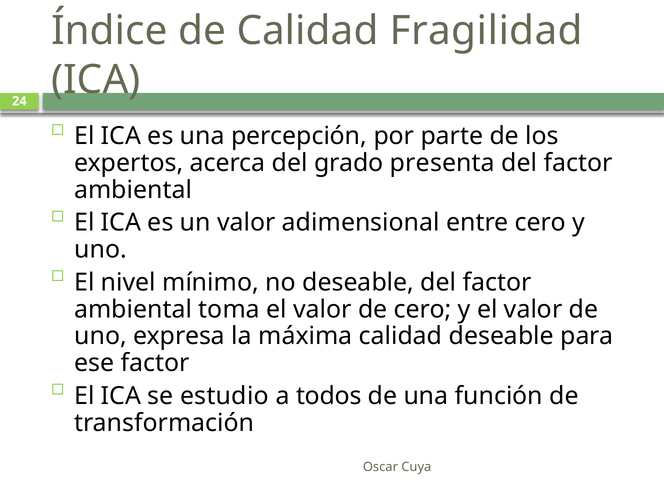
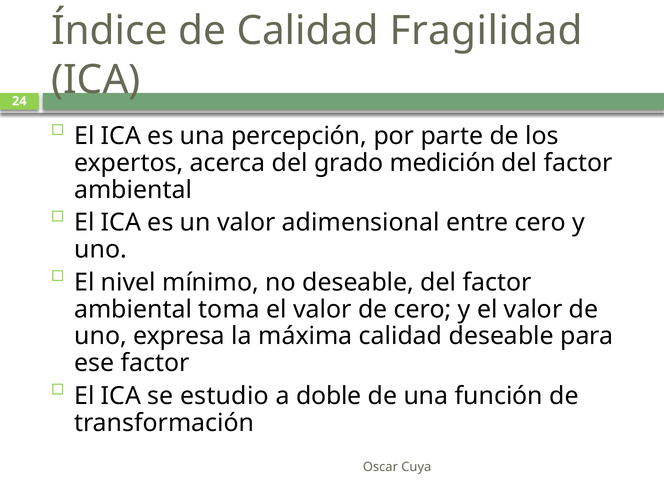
presenta: presenta -> medición (443, 163)
todos: todos -> doble (329, 396)
